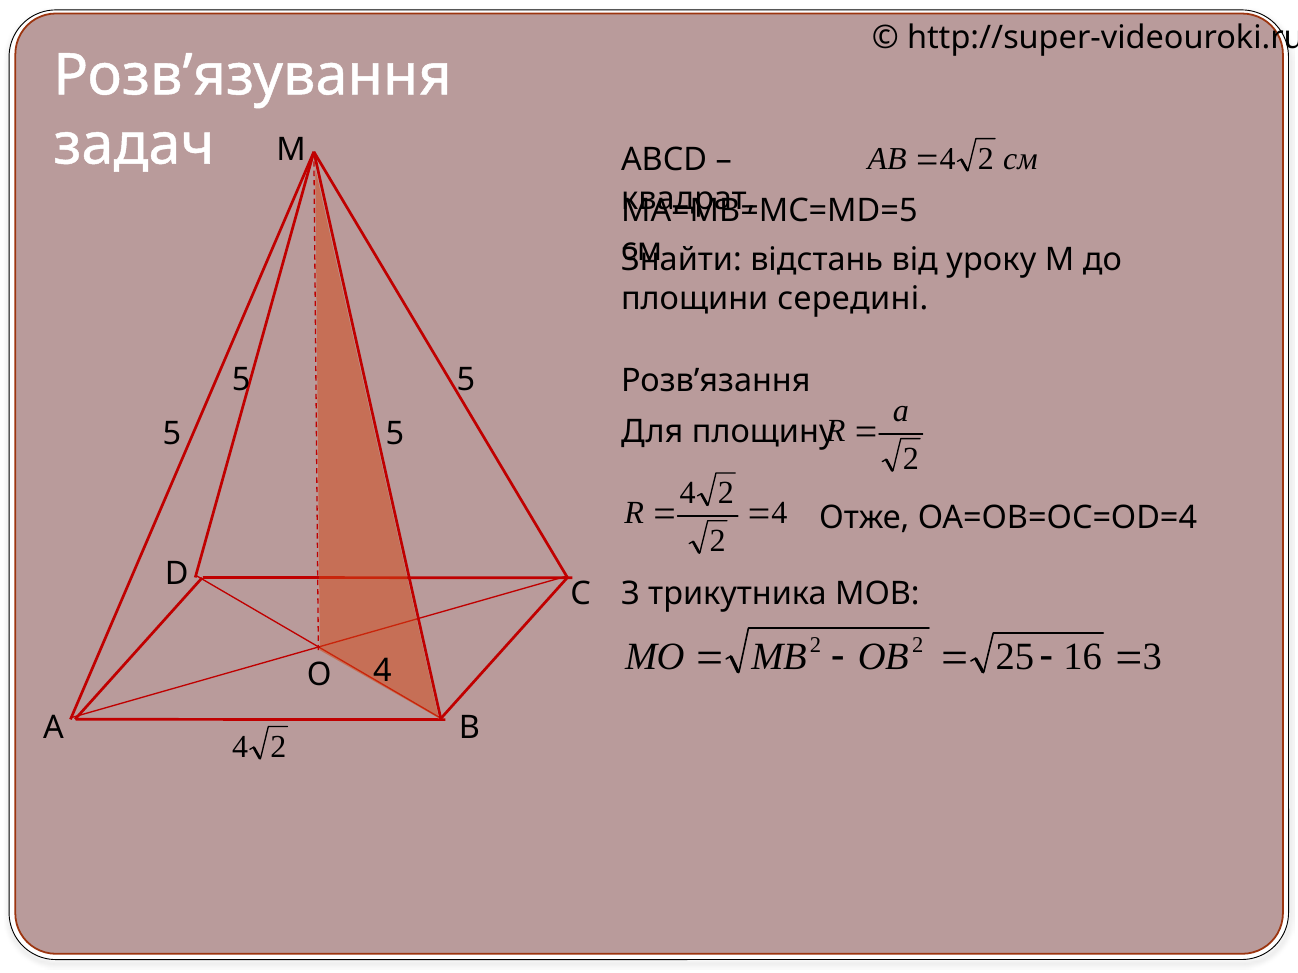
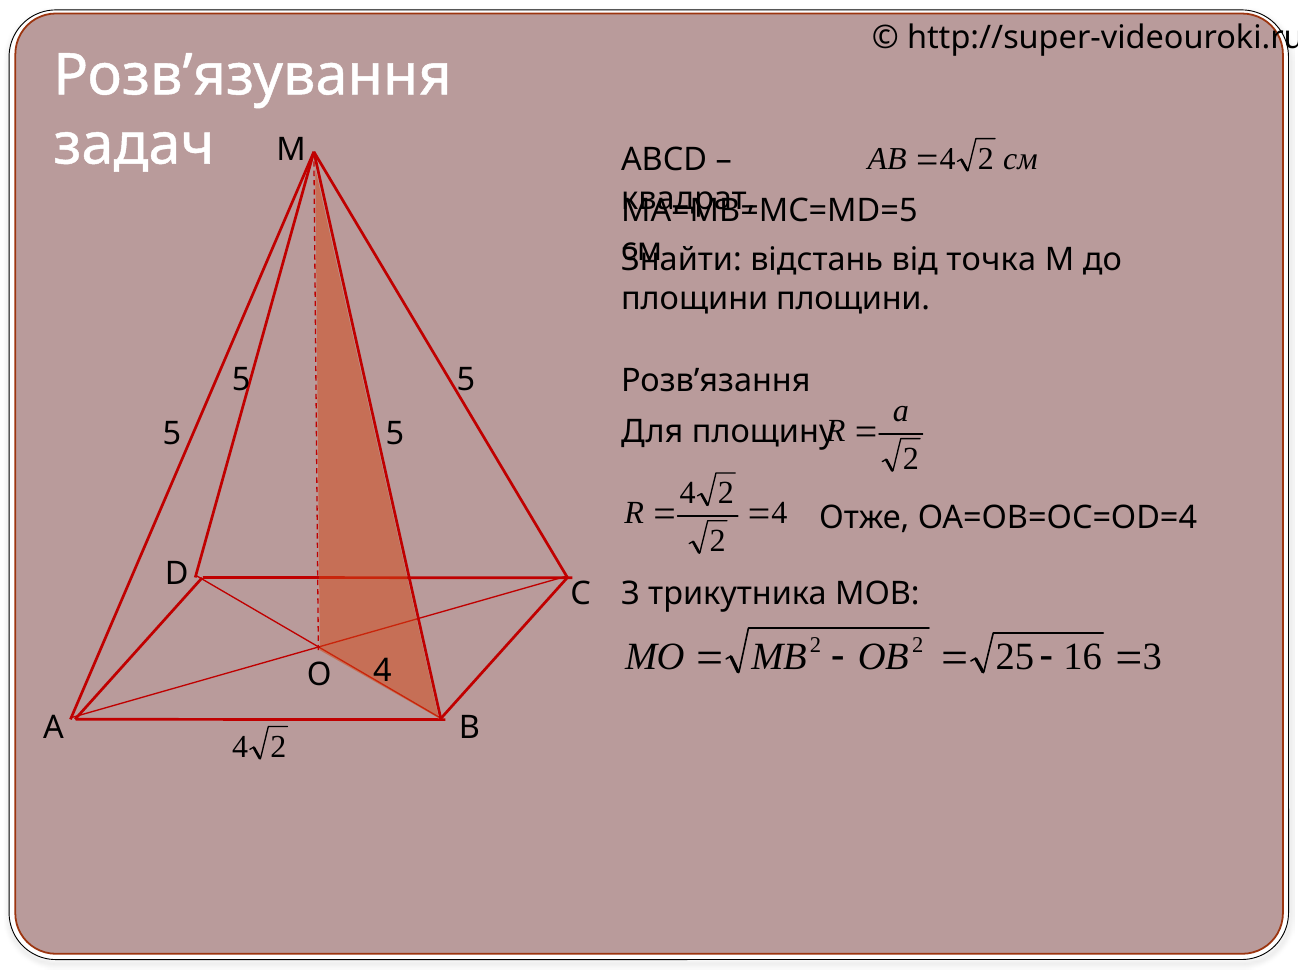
уроку: уроку -> точка (991, 260)
площини середині: середині -> площини (853, 299)
